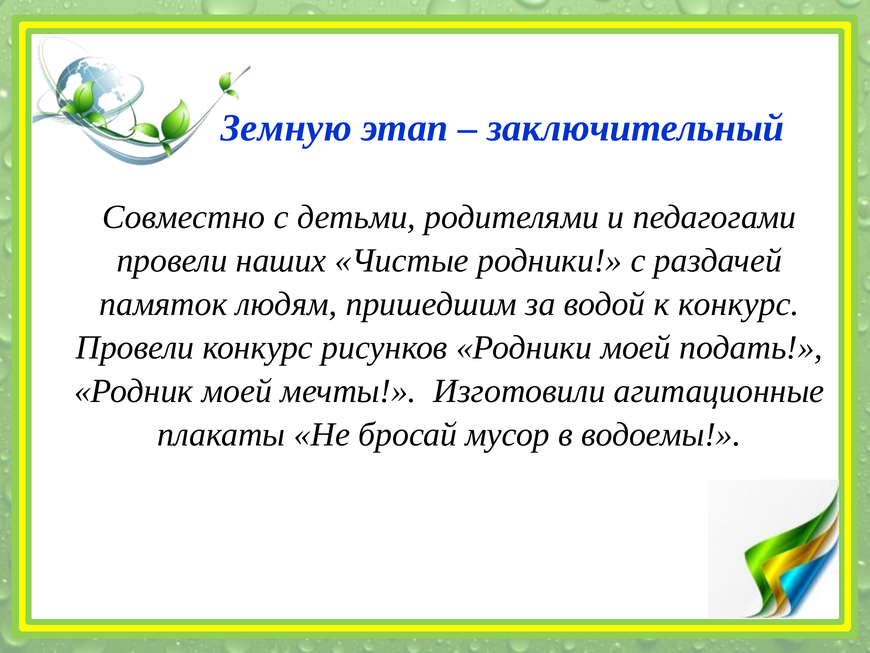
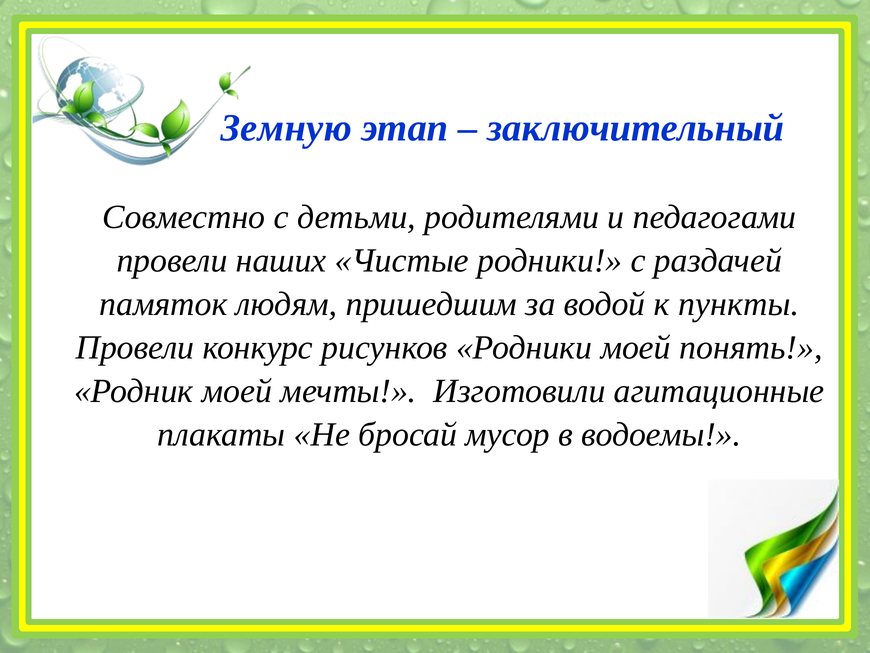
к конкурс: конкурс -> пункты (739, 304)
подать: подать -> понять (751, 348)
